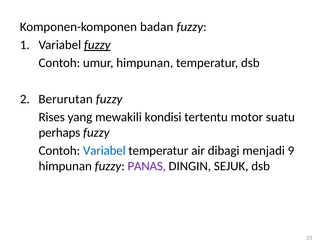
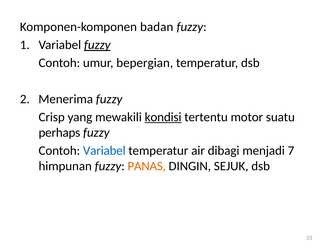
umur himpunan: himpunan -> bepergian (145, 63)
Berurutan: Berurutan -> Menerima (66, 99)
Rises: Rises -> Crisp (52, 117)
kondisi underline: none -> present (163, 117)
9: 9 -> 7 (291, 151)
PANAS colour: purple -> orange (147, 166)
